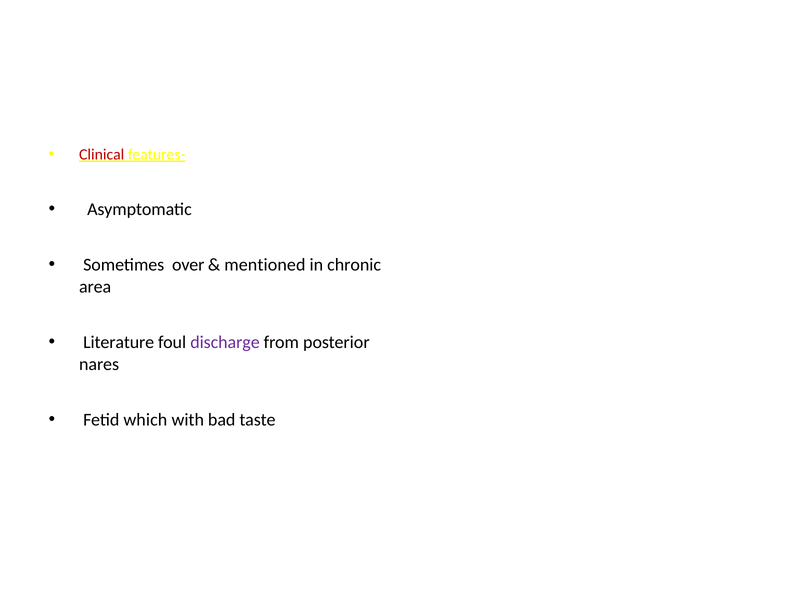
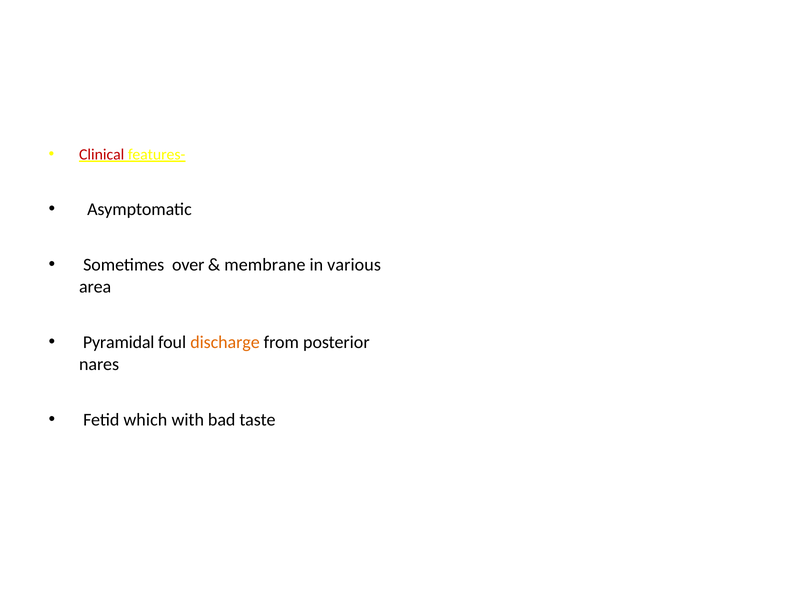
mentioned: mentioned -> membrane (265, 265)
chronic: chronic -> various (354, 265)
Literature: Literature -> Pyramidal (119, 343)
discharge colour: purple -> orange (225, 343)
